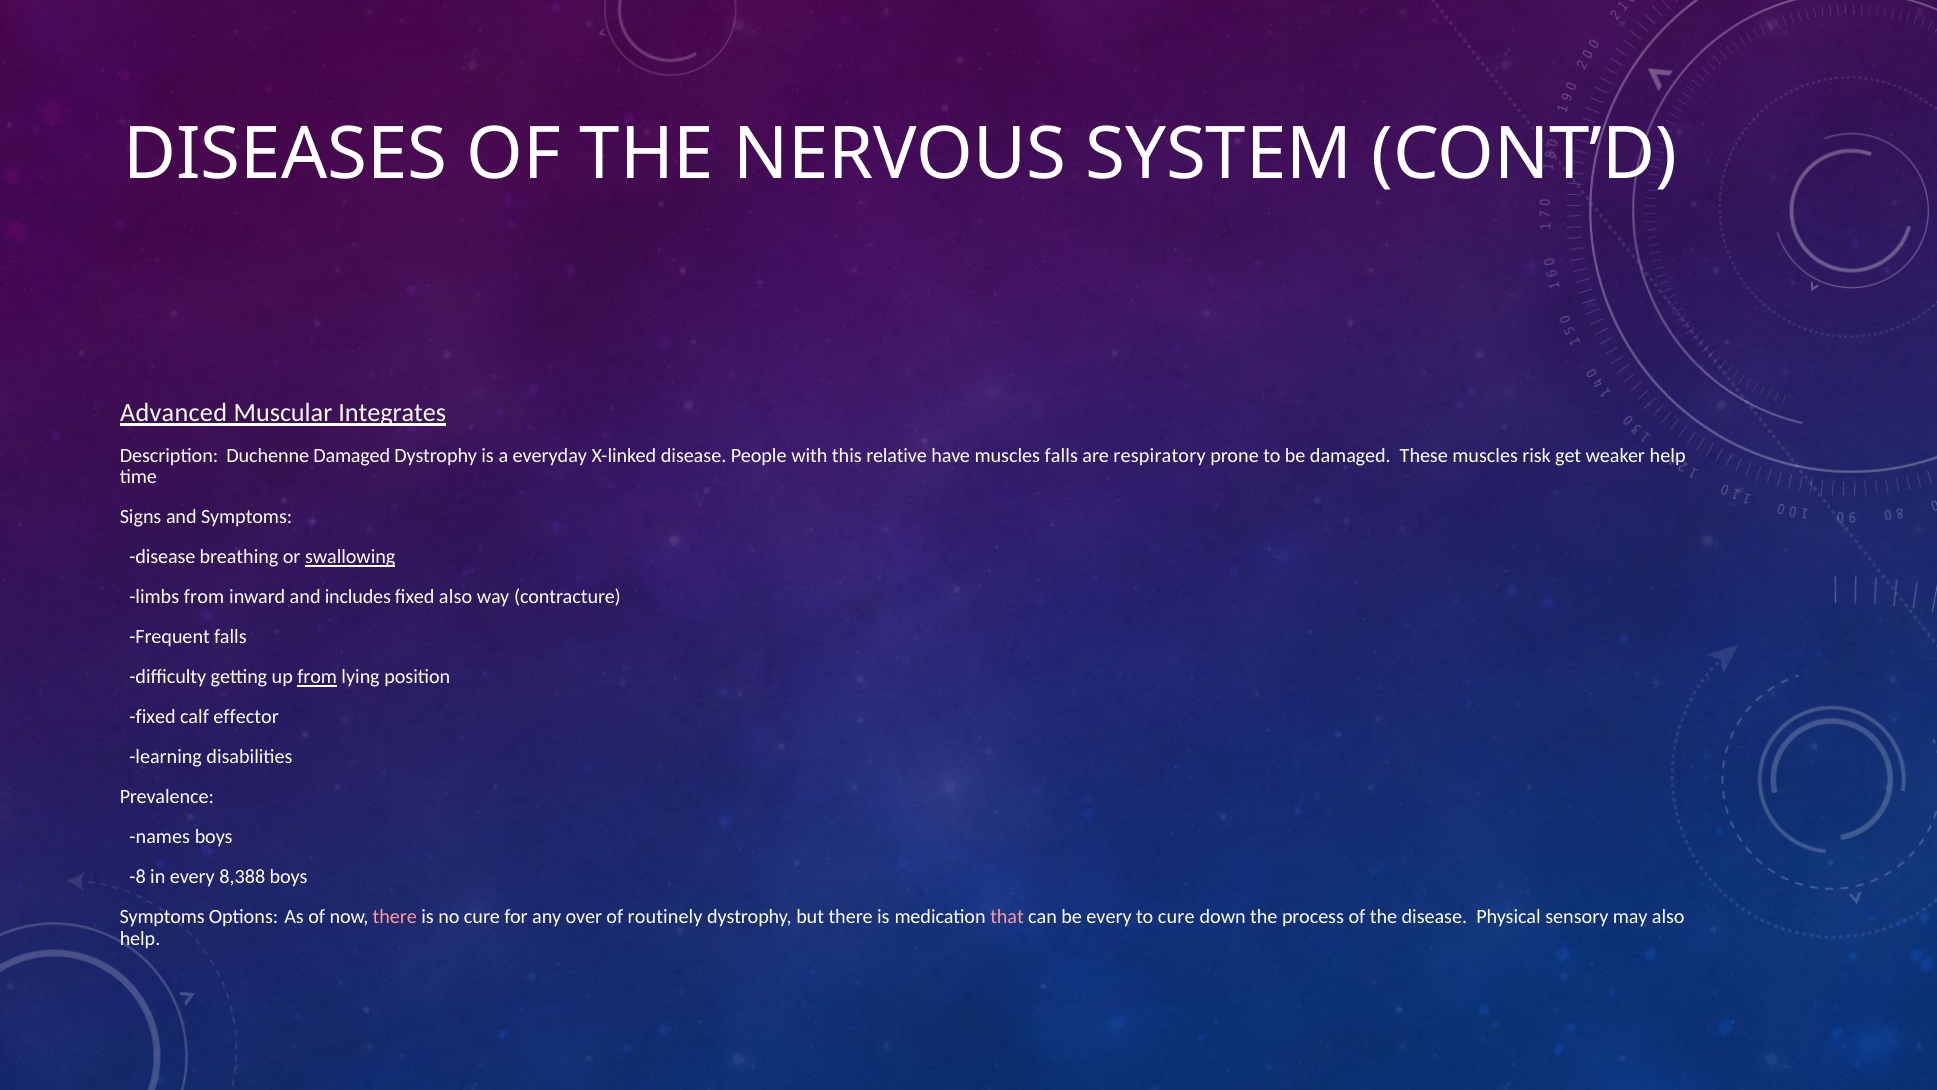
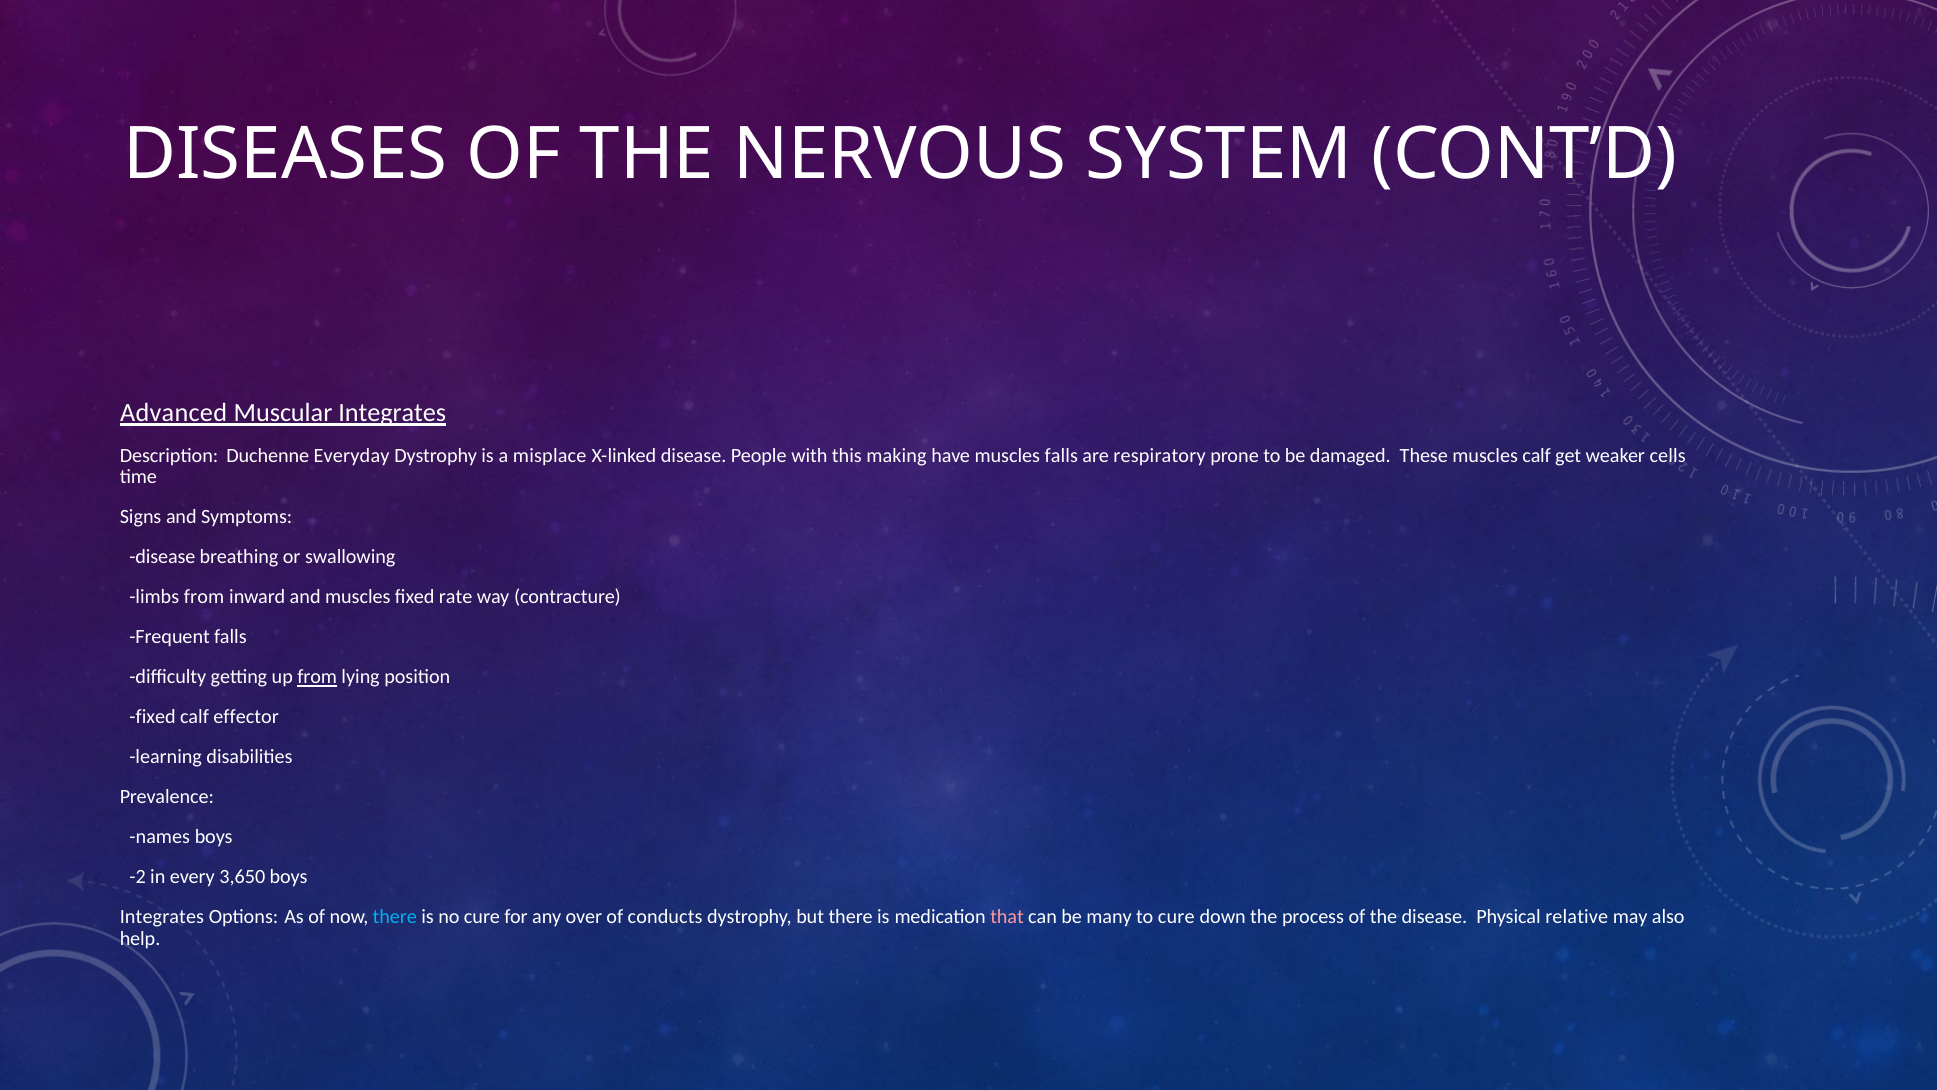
Duchenne Damaged: Damaged -> Everyday (352, 455)
everyday: everyday -> misplace (550, 455)
relative: relative -> making (896, 455)
muscles risk: risk -> calf (1537, 455)
weaker help: help -> cells (1668, 455)
swallowing underline: present -> none (350, 557)
and includes: includes -> muscles (358, 597)
fixed also: also -> rate (456, 597)
-8: -8 -> -2 (138, 877)
8,388: 8,388 -> 3,650 (242, 877)
Symptoms: Symptoms -> Integrates (162, 917)
there colour: pink -> light blue (395, 917)
routinely: routinely -> conducts (665, 917)
be every: every -> many (1109, 917)
sensory: sensory -> relative (1577, 917)
